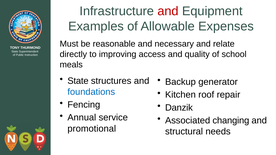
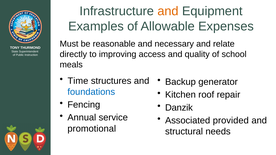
and colour: red -> orange (168, 11)
State: State -> Time (78, 81)
changing: changing -> provided (231, 121)
